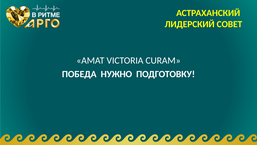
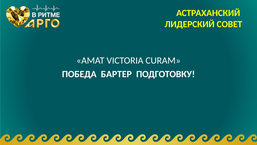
НУЖНО: НУЖНО -> БАРТЕР (116, 74)
